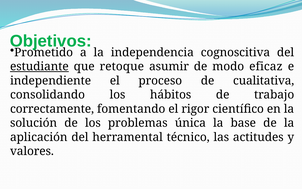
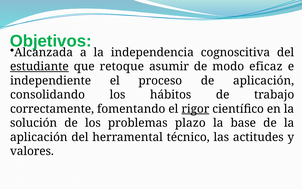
Prometido: Prometido -> Alcanzada (44, 52)
de cualitativa: cualitativa -> aplicación (264, 81)
rigor underline: none -> present (195, 109)
única: única -> plazo (190, 123)
